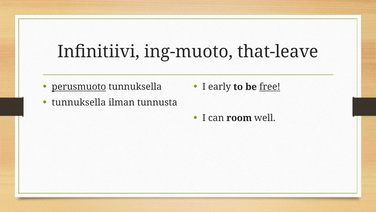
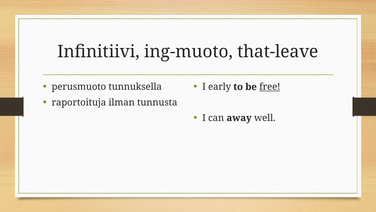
perusmuoto underline: present -> none (79, 87)
tunnuksella: tunnuksella -> raportoituja (79, 102)
room: room -> away (239, 118)
